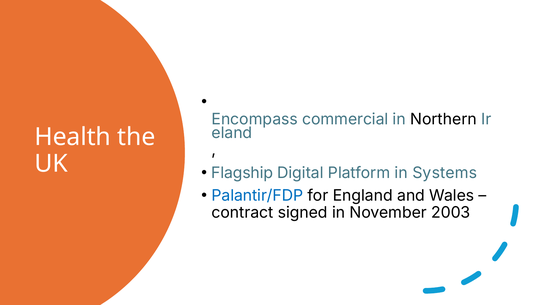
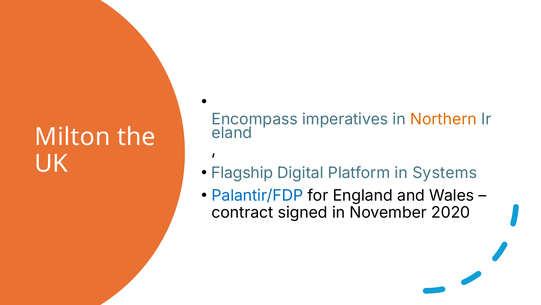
commercial: commercial -> imperatives (345, 119)
Northern colour: black -> orange (443, 119)
Health: Health -> Milton (73, 137)
2003: 2003 -> 2020 (451, 212)
